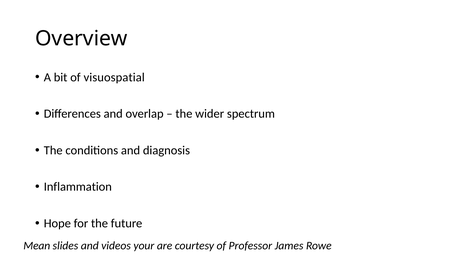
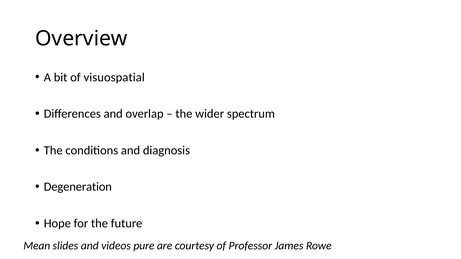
Inflammation: Inflammation -> Degeneration (78, 187)
your: your -> pure (144, 246)
